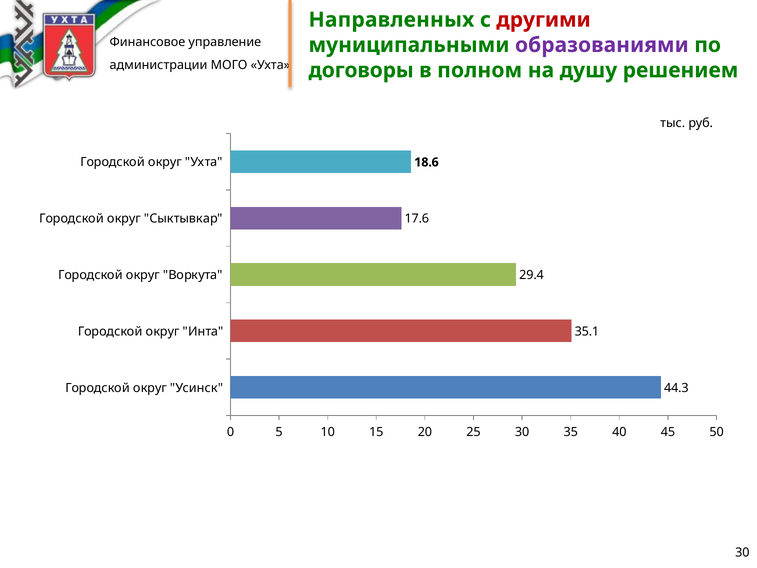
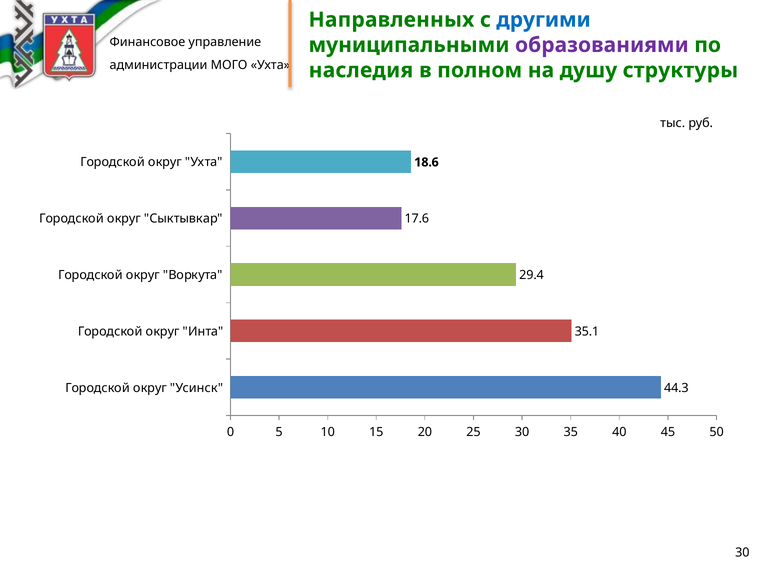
другими colour: red -> blue (544, 20)
договоры: договоры -> наследия (361, 70)
решением: решением -> структуры (680, 70)
